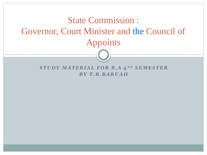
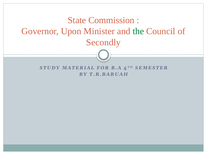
Court: Court -> Upon (71, 31)
the colour: blue -> green (138, 31)
Appoints: Appoints -> Secondly (103, 42)
